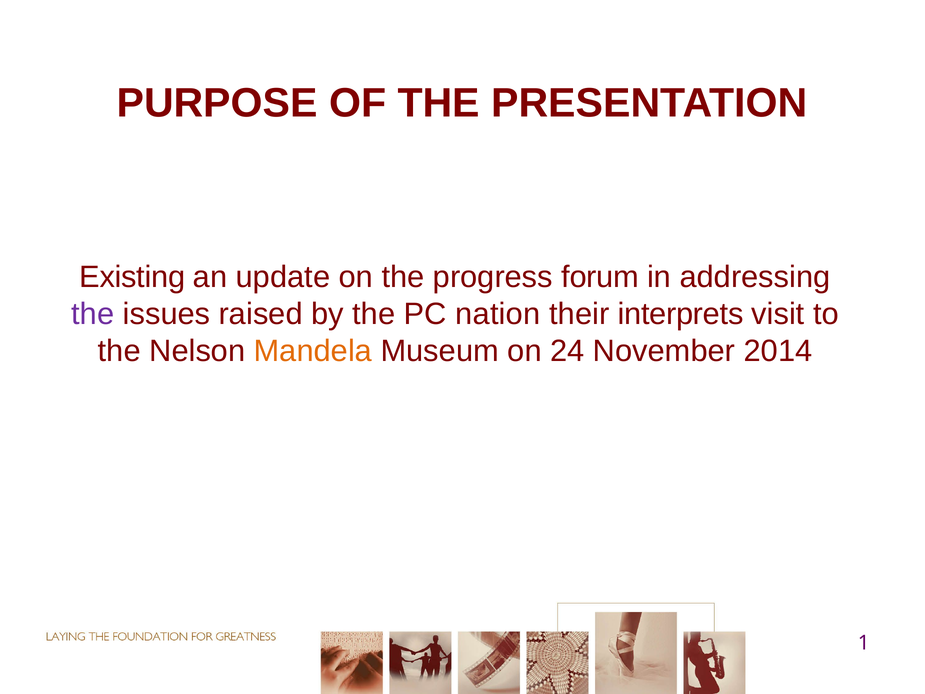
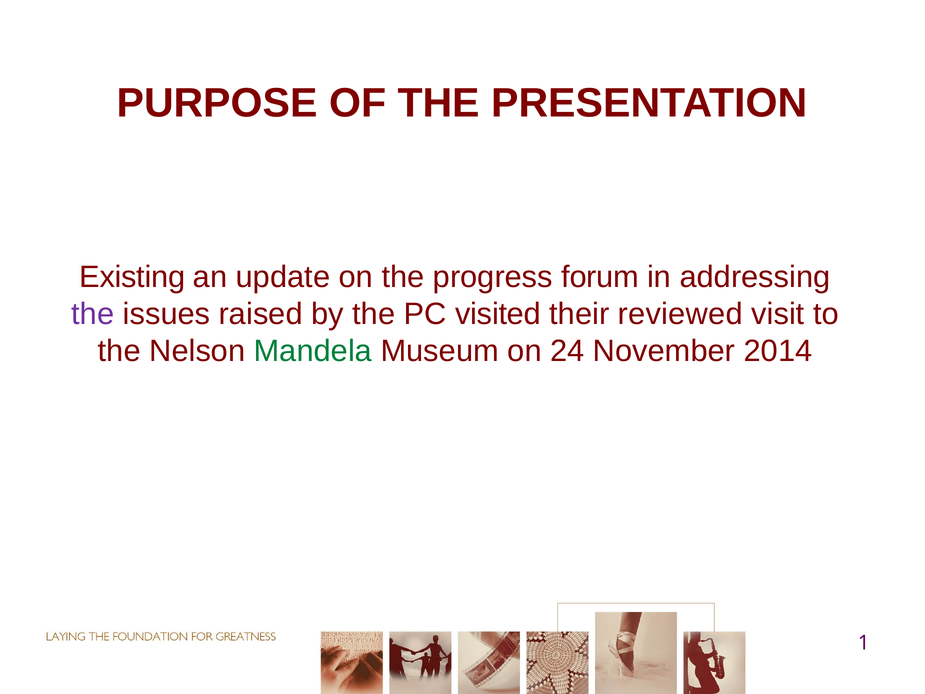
nation: nation -> visited (498, 314)
interprets: interprets -> reviewed (680, 314)
Mandela colour: orange -> green (313, 351)
